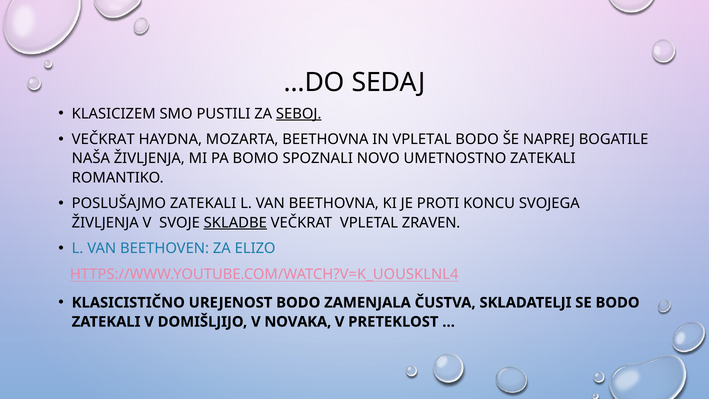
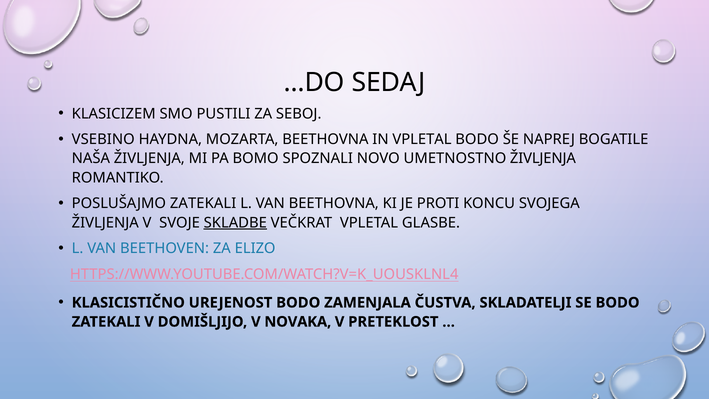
SEBOJ underline: present -> none (299, 114)
VEČKRAT: VEČKRAT -> VSEBINO (103, 139)
UMETNOSTNO ZATEKALI: ZATEKALI -> ŽIVLJENJA (543, 158)
ZRAVEN: ZRAVEN -> GLASBE (431, 223)
